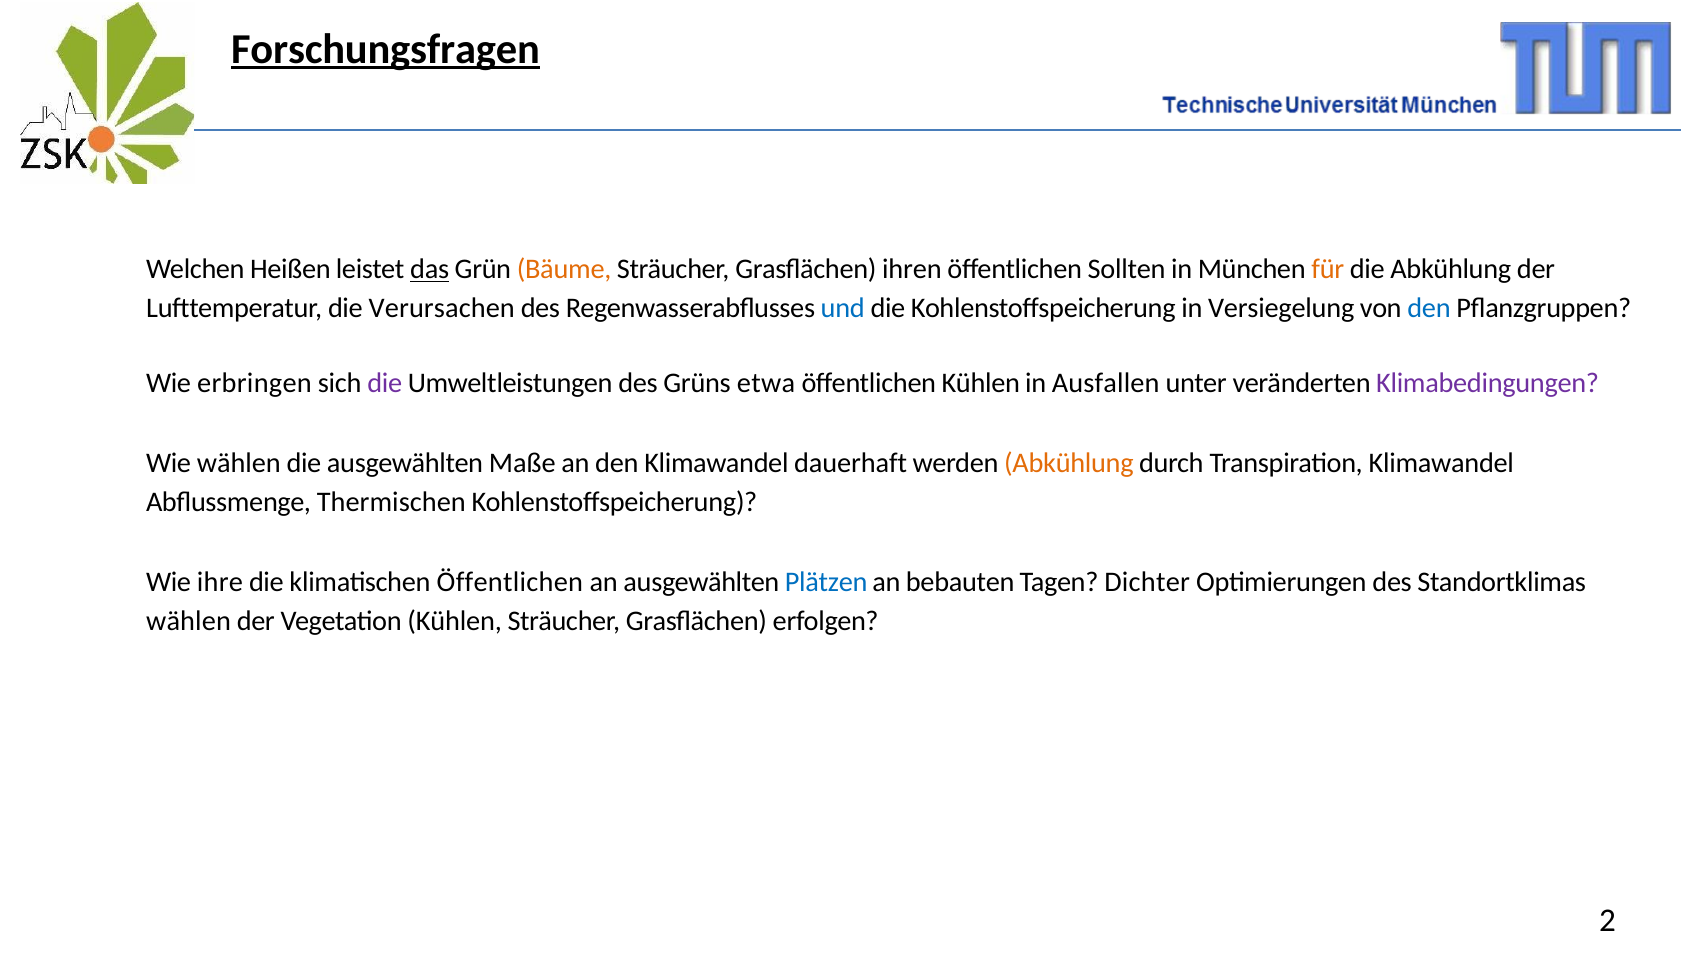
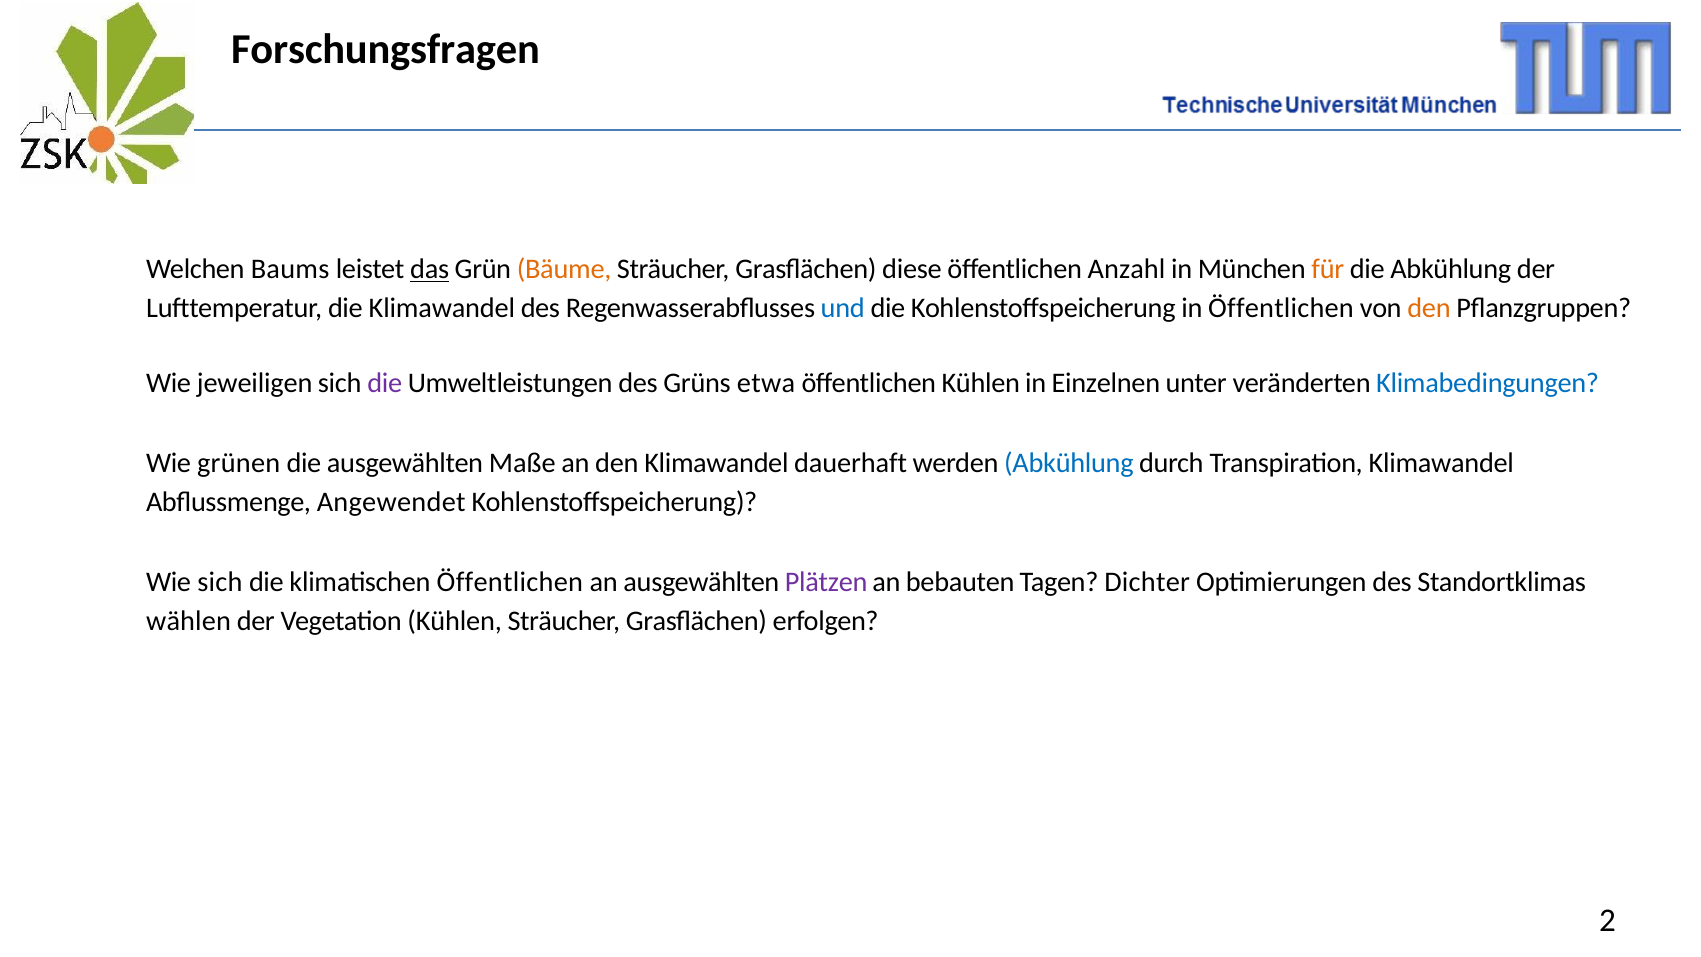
Forschungsfragen underline: present -> none (386, 49)
Heißen: Heißen -> Baums (290, 269)
ihren: ihren -> diese (912, 269)
Sollten: Sollten -> Anzahl (1126, 269)
die Verursachen: Verursachen -> Klimawandel (442, 308)
in Versiegelung: Versiegelung -> Öffentlichen (1281, 308)
den colour: blue -> orange (1429, 308)
erbringen: erbringen -> jeweiligen (255, 383)
Ausfallen: Ausfallen -> Einzelnen (1106, 383)
Klimabedingungen colour: purple -> blue (1488, 383)
Wie wählen: wählen -> grünen (239, 463)
Abkühlung colour: orange -> blue (1069, 463)
Thermischen: Thermischen -> Angewendet (391, 502)
Wie ihre: ihre -> sich (220, 582)
Plätzen colour: blue -> purple (826, 582)
